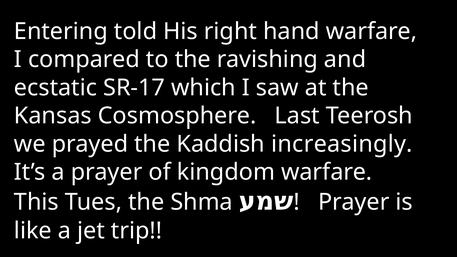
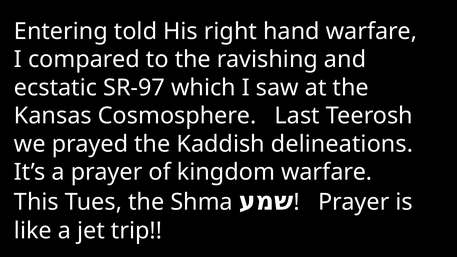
SR-17: SR-17 -> SR-97 (134, 88)
increasingly: increasingly -> delineations (342, 144)
